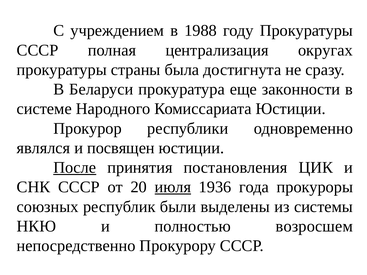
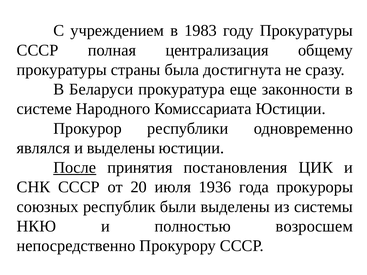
1988: 1988 -> 1983 (201, 31)
округах: округах -> общему (325, 50)
и посвящен: посвящен -> выделены (121, 148)
июля underline: present -> none (173, 187)
